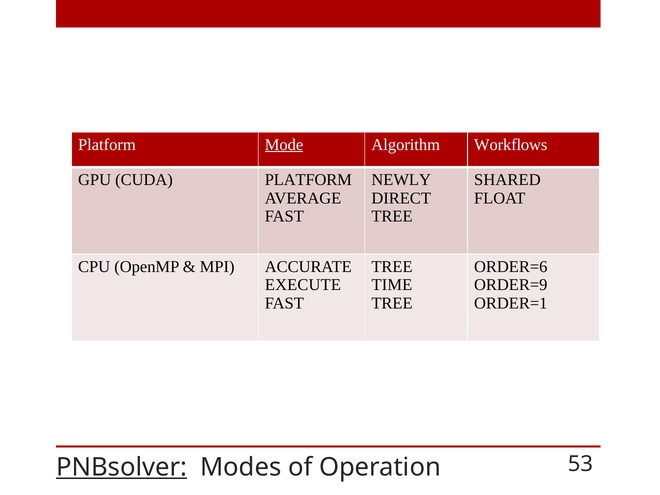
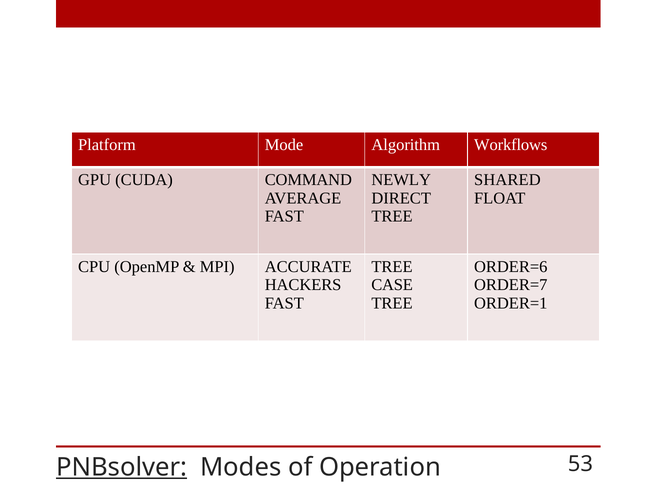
Mode underline: present -> none (284, 145)
CUDA PLATFORM: PLATFORM -> COMMAND (308, 180)
EXECUTE: EXECUTE -> HACKERS (303, 285)
TIME: TIME -> CASE (392, 285)
ORDER=9: ORDER=9 -> ORDER=7 (511, 285)
